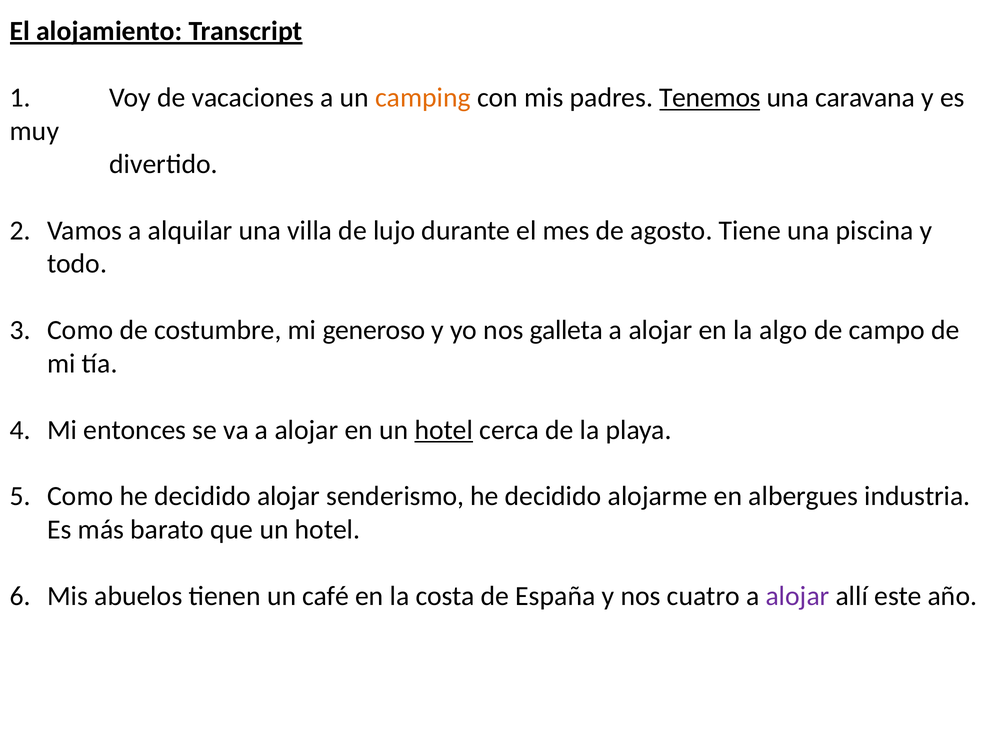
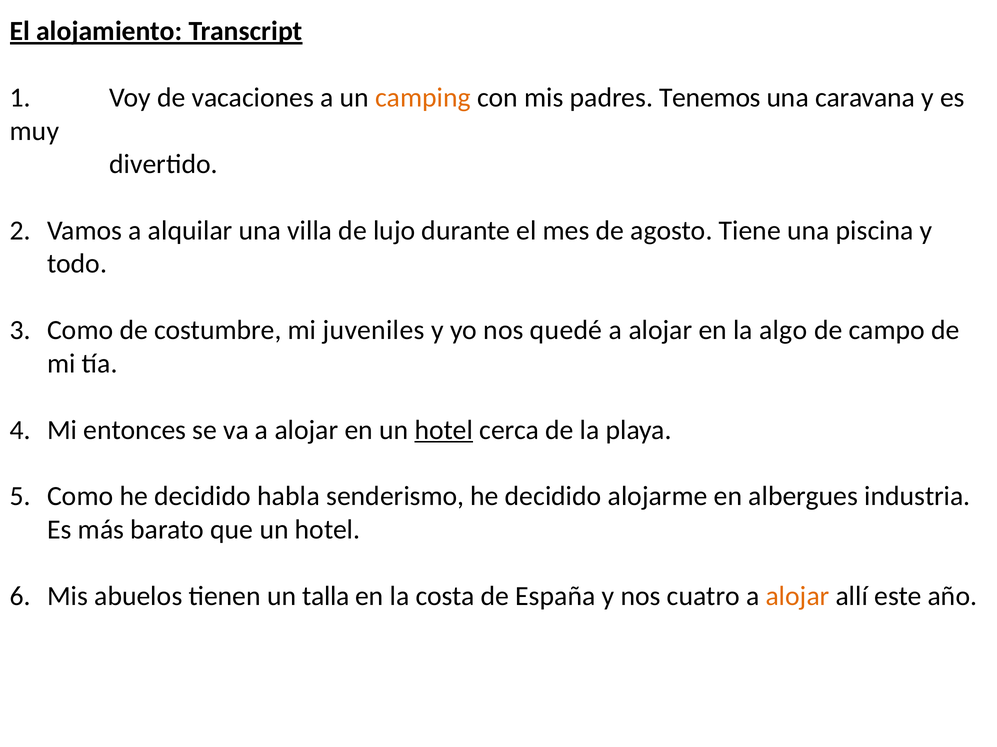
Tenemos underline: present -> none (710, 98)
generoso: generoso -> juveniles (374, 331)
galleta: galleta -> quedé (566, 331)
decidido alojar: alojar -> habla (288, 497)
café: café -> talla (326, 597)
alojar colour: purple -> orange (798, 597)
